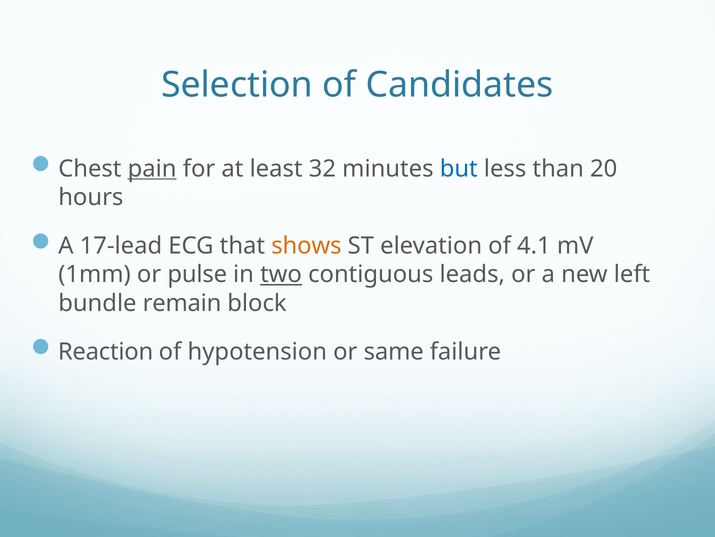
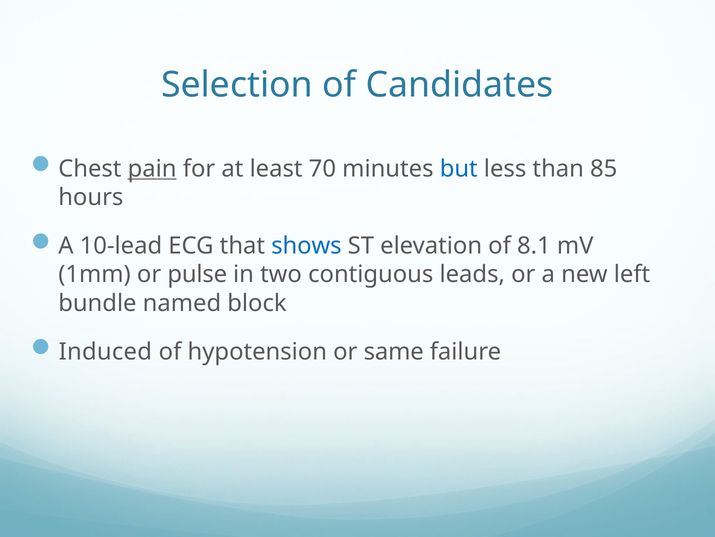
32: 32 -> 70 (322, 169)
20: 20 -> 85 (604, 169)
17-lead: 17-lead -> 10-lead (121, 246)
shows colour: orange -> blue (306, 246)
4.1: 4.1 -> 8.1 (534, 246)
two underline: present -> none (281, 274)
remain: remain -> named (182, 303)
Reaction: Reaction -> Induced (105, 351)
